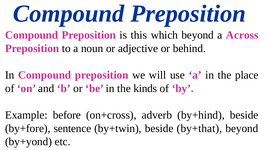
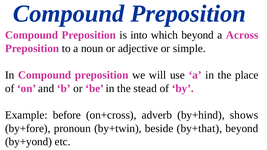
this: this -> into (139, 35)
behind: behind -> simple (189, 48)
kinds: kinds -> stead (145, 88)
by+hind beside: beside -> shows (244, 115)
sentence: sentence -> pronoun (72, 129)
